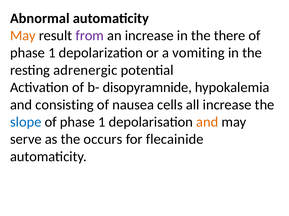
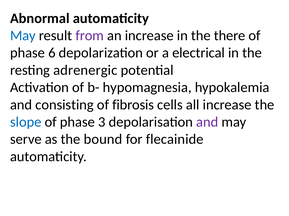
May colour: orange -> blue (23, 36)
1: 1 -> 6 (52, 53)
vomiting: vomiting -> electrical (199, 53)
disopyramnide: disopyramnide -> hypomagnesia (147, 88)
nausea: nausea -> fibrosis (133, 105)
1: 1 -> 3 (102, 122)
and colour: orange -> purple (207, 122)
occurs: occurs -> bound (103, 140)
